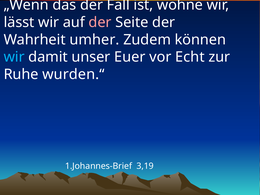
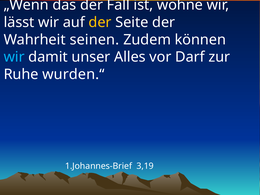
der colour: pink -> yellow (100, 22)
umher: umher -> seinen (94, 40)
Euer: Euer -> Alles (130, 57)
Echt: Echt -> Darf (190, 57)
